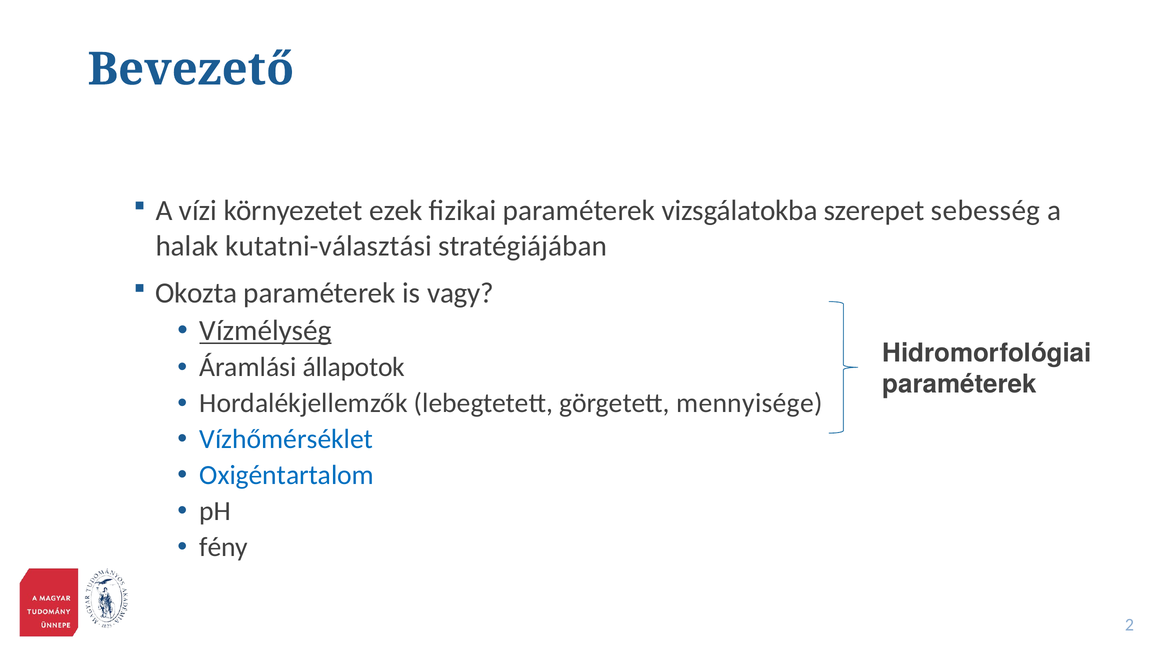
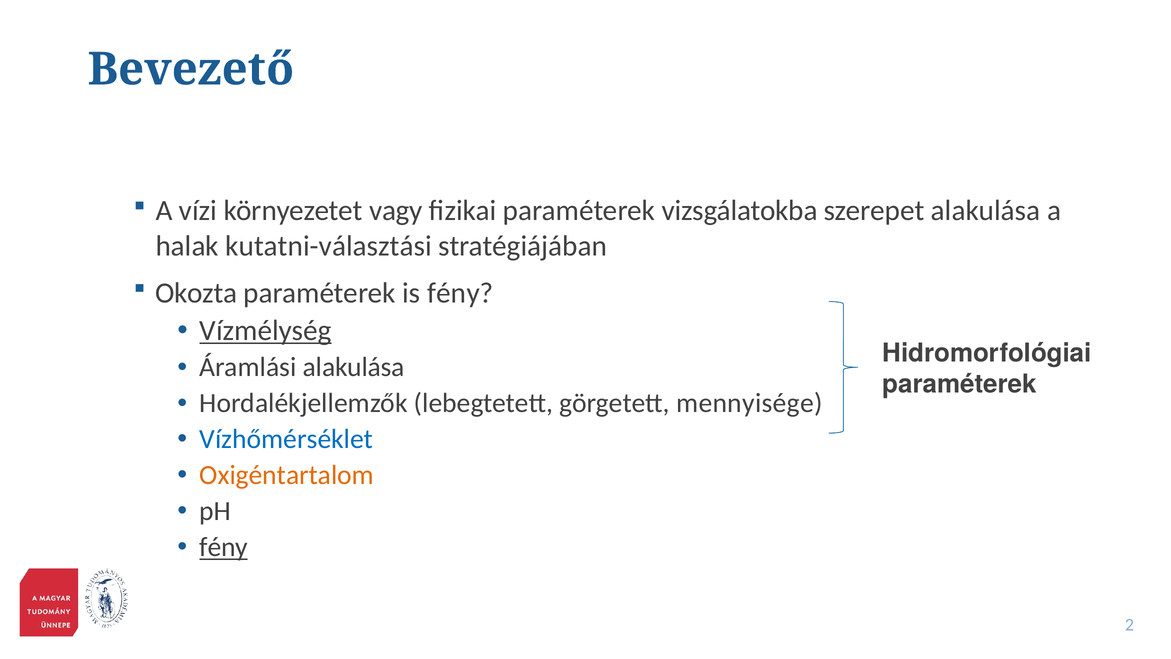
ezek: ezek -> vagy (396, 211)
szerepet sebesség: sebesség -> alakulása (986, 211)
is vagy: vagy -> fény (460, 293)
Áramlási állapotok: állapotok -> alakulása (354, 367)
Oxigéntartalom colour: blue -> orange (287, 475)
fény underline: none -> present (224, 547)
